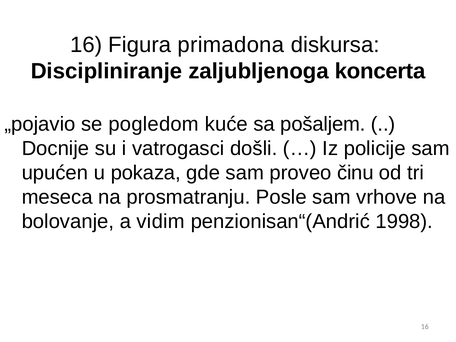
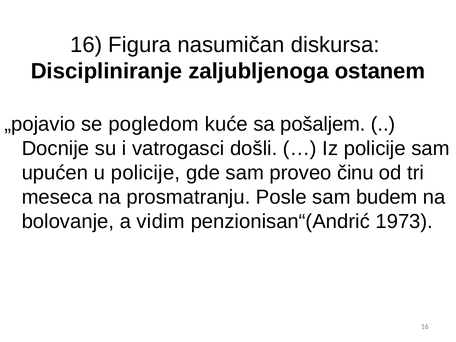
primadona: primadona -> nasumičan (231, 45)
koncerta: koncerta -> ostanem (380, 71)
u pokaza: pokaza -> policije (146, 173)
vrhove: vrhove -> budem (387, 197)
1998: 1998 -> 1973 (404, 221)
